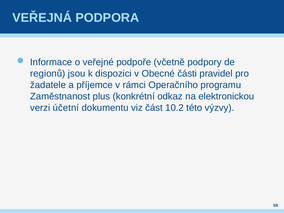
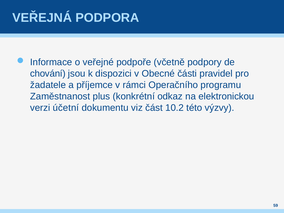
regionů: regionů -> chování (48, 74)
